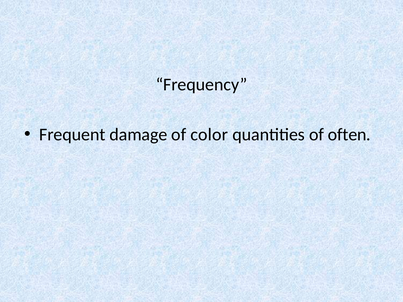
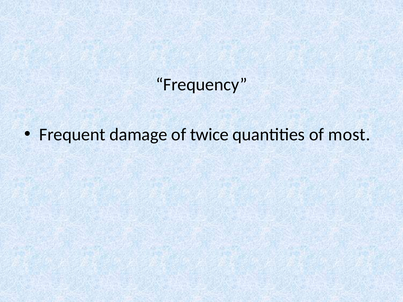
color: color -> twice (209, 135)
often: often -> most (349, 135)
